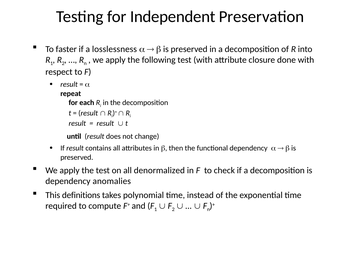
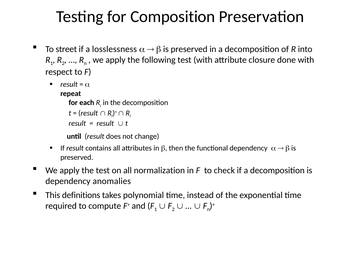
Independent: Independent -> Composition (173, 17)
faster: faster -> street (66, 49)
denormalized: denormalized -> normalization (159, 171)
